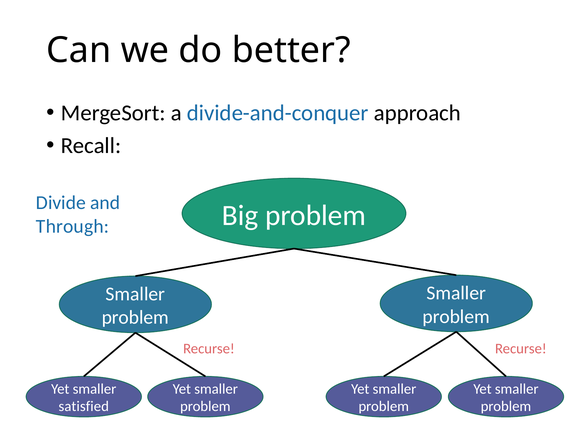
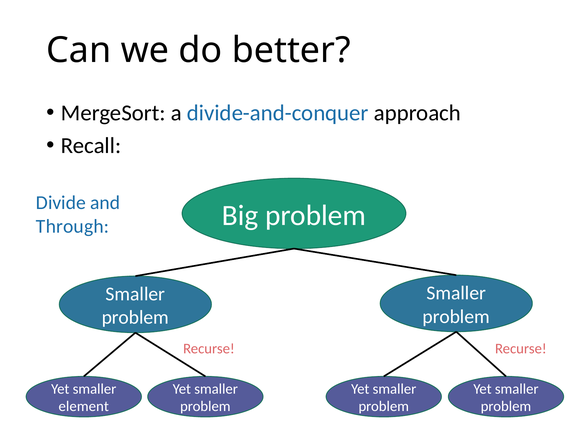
satisfied: satisfied -> element (84, 406)
